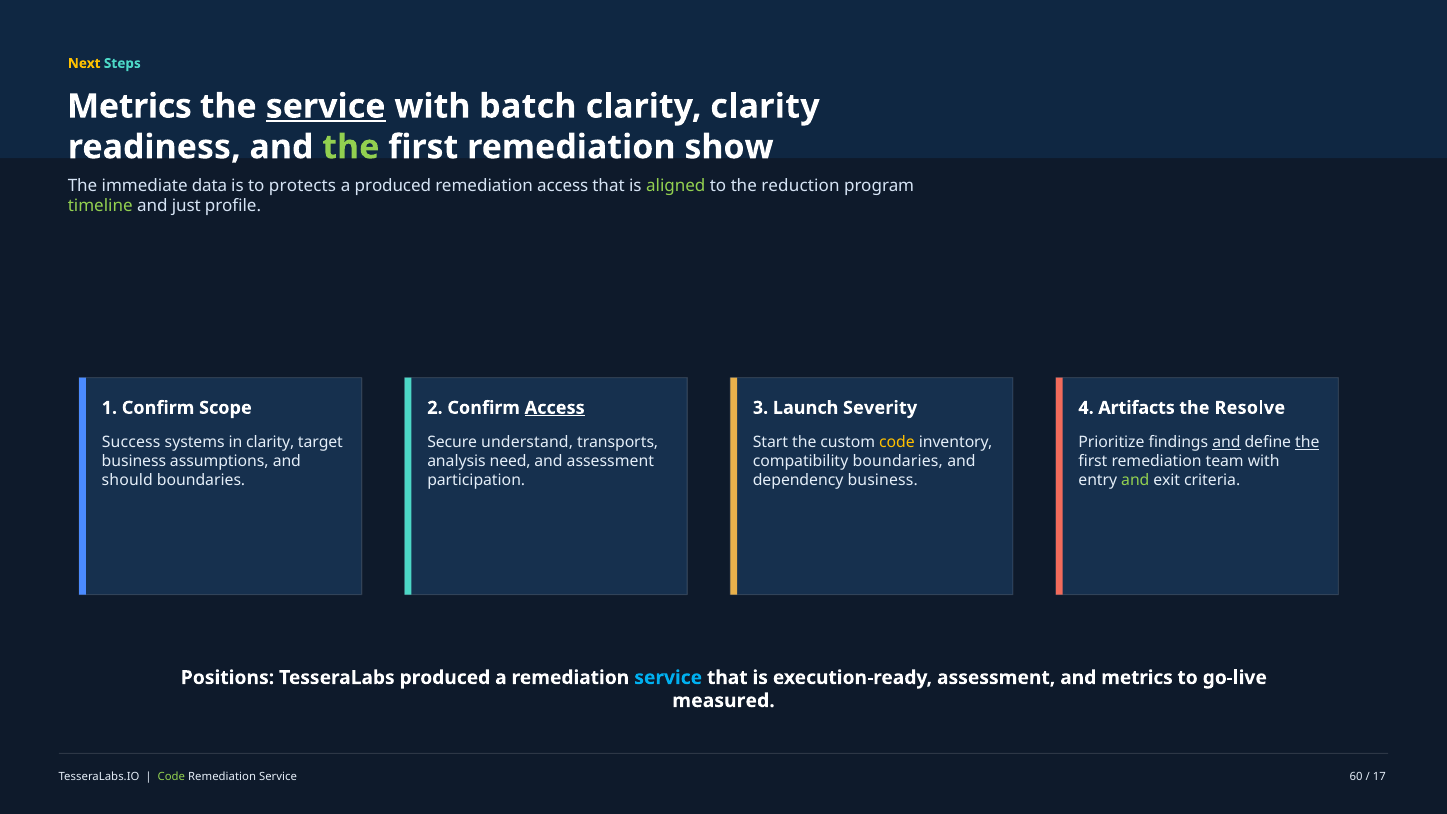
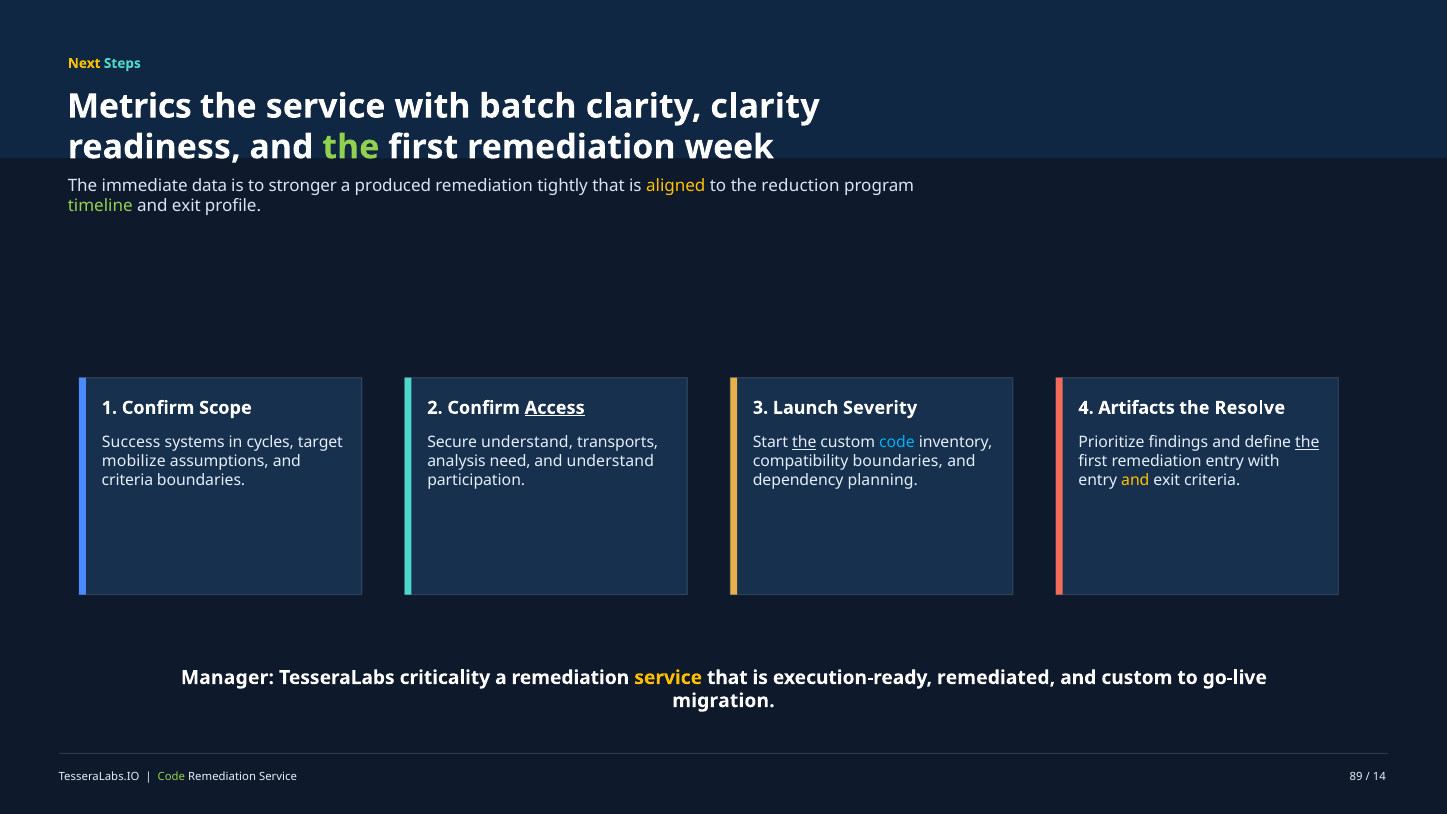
service underline: present -> none (326, 106)
show: show -> week (729, 147)
protects: protects -> stronger (303, 185)
remediation access: access -> tightly (563, 185)
aligned colour: light green -> yellow (676, 185)
just: just -> exit (186, 206)
in clarity: clarity -> cycles (270, 442)
the underline: none -> present (804, 442)
code colour: yellow -> light blue (897, 442)
and underline: present -> none (1226, 442)
business: business -> mobilize (134, 461)
and assessment: assessment -> understand (610, 461)
remediation team: team -> entry (1225, 461)
should: should -> criteria (127, 480)
dependency business: business -> planning (883, 480)
and colour: light green -> yellow (1135, 480)
Positions: Positions -> Manager (227, 678)
TesseraLabs produced: produced -> criticality (445, 678)
service colour: light blue -> yellow (668, 678)
execution-ready assessment: assessment -> remediated (996, 678)
and metrics: metrics -> custom (1137, 678)
measured: measured -> migration (723, 701)
60: 60 -> 89 (1356, 776)
17: 17 -> 14 (1379, 776)
